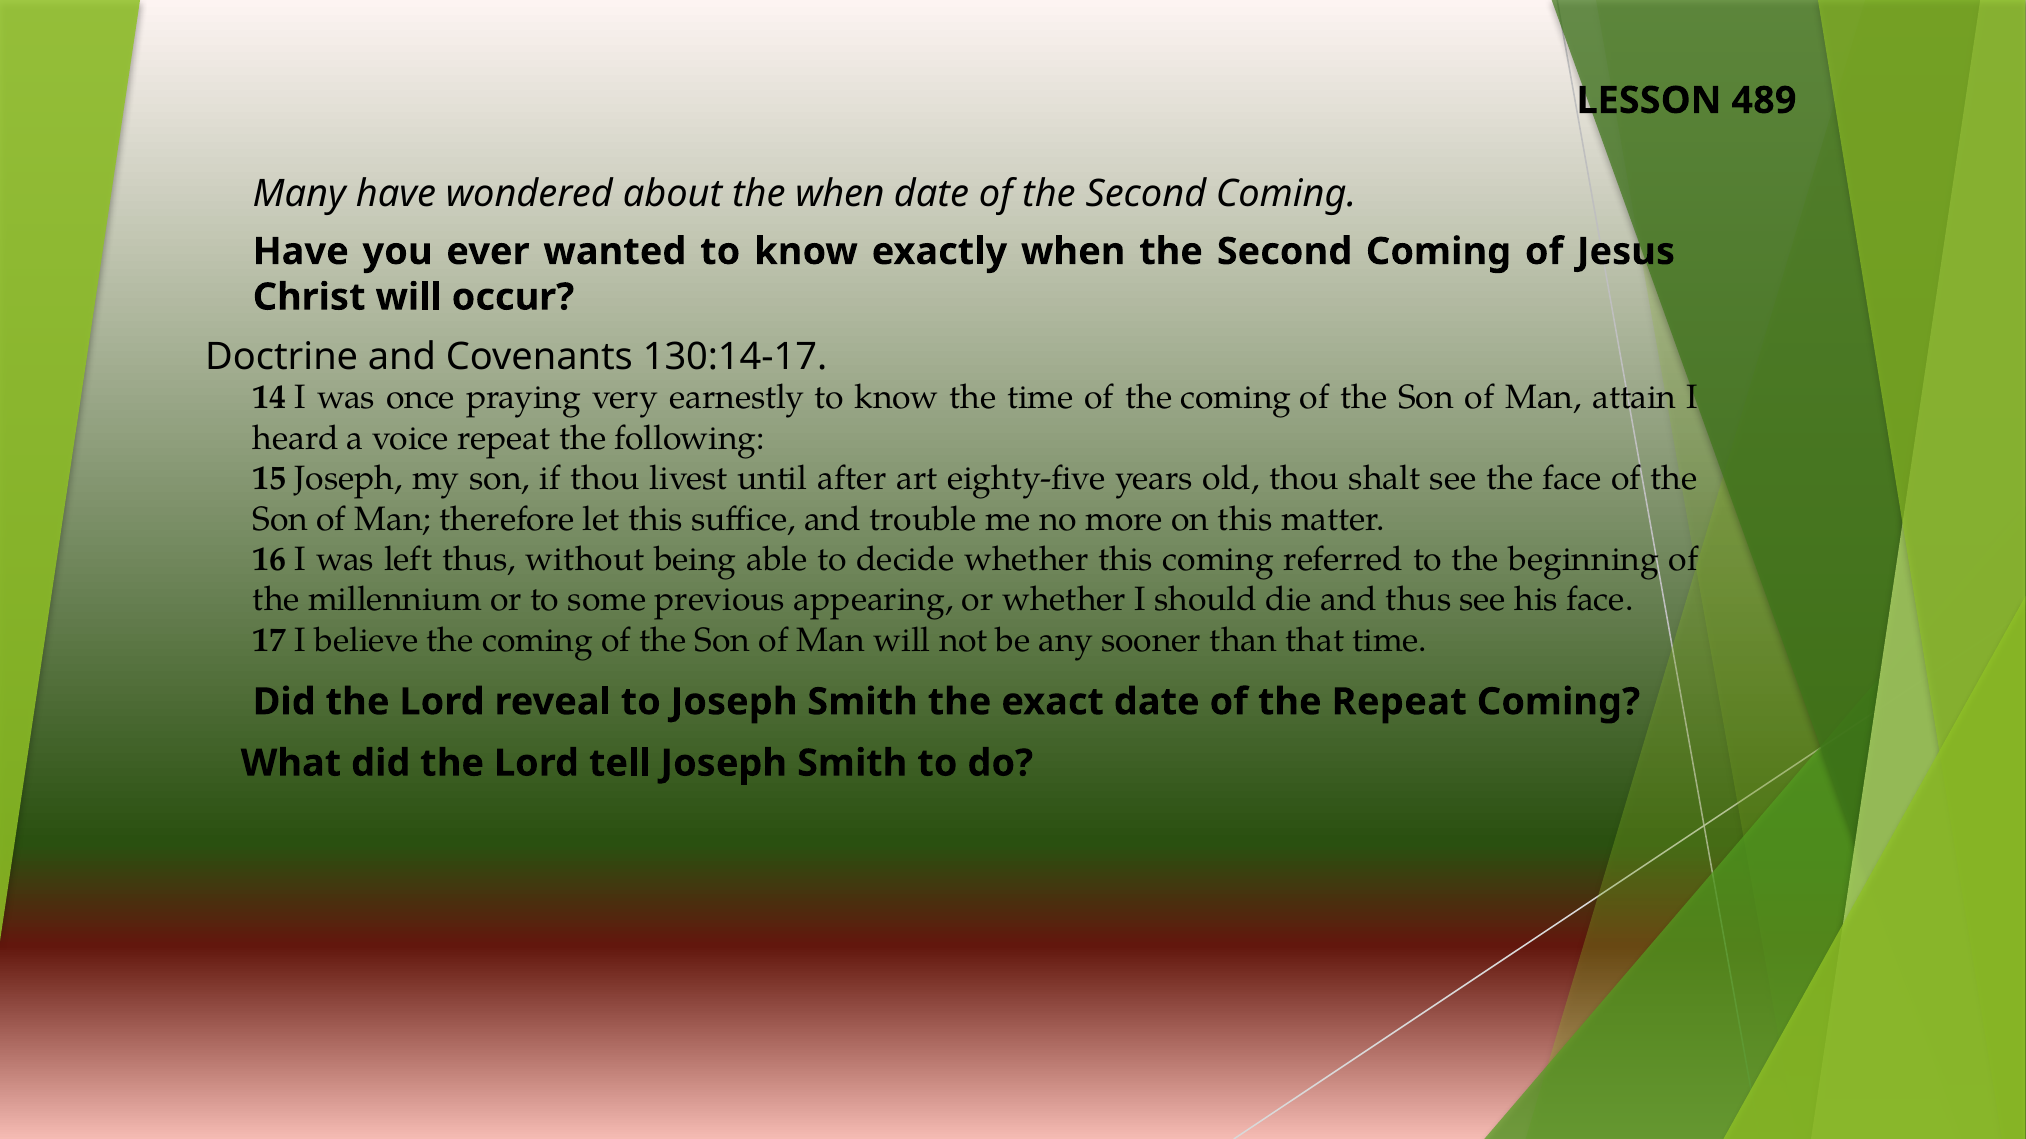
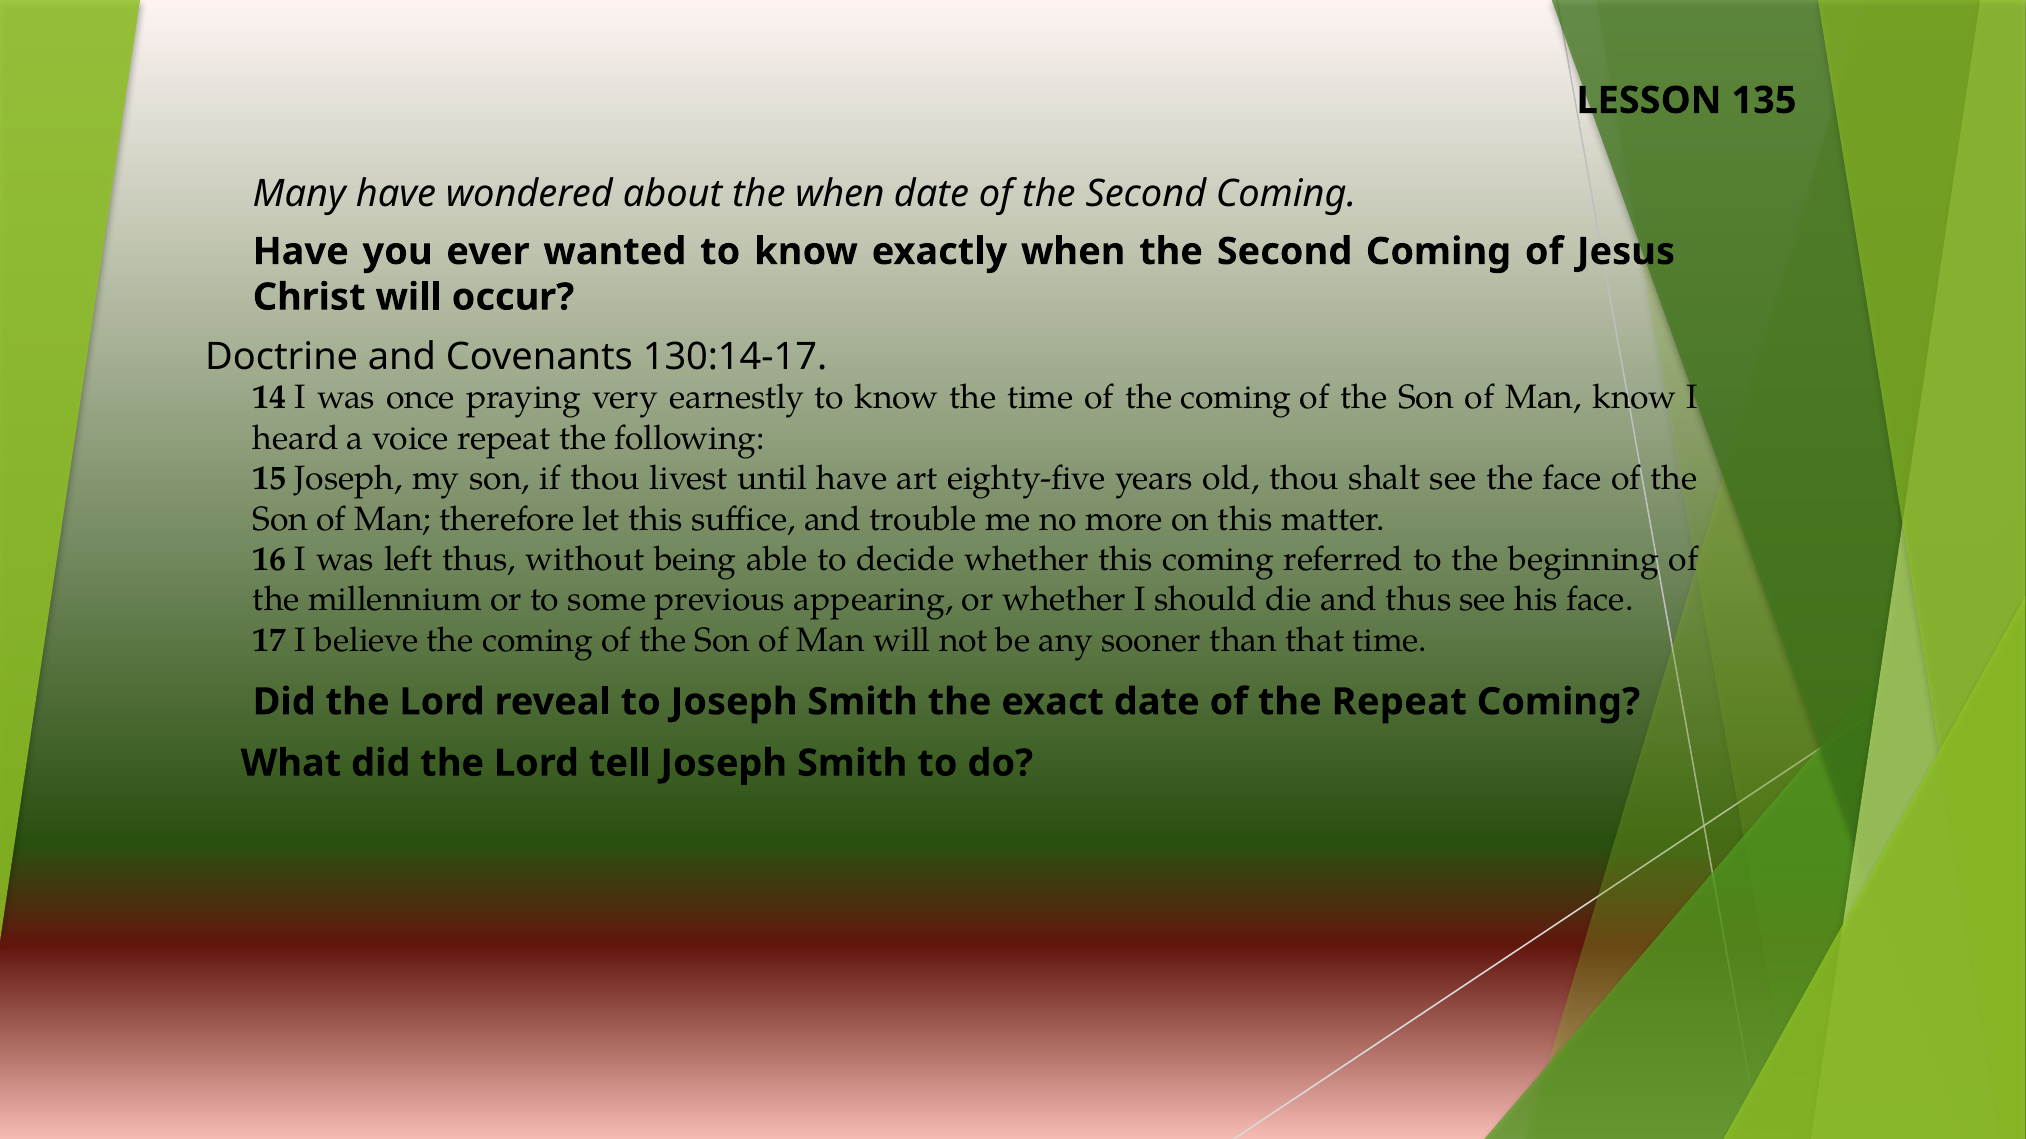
489: 489 -> 135 (1764, 101)
Man attain: attain -> know (1635, 398)
until after: after -> have (852, 479)
